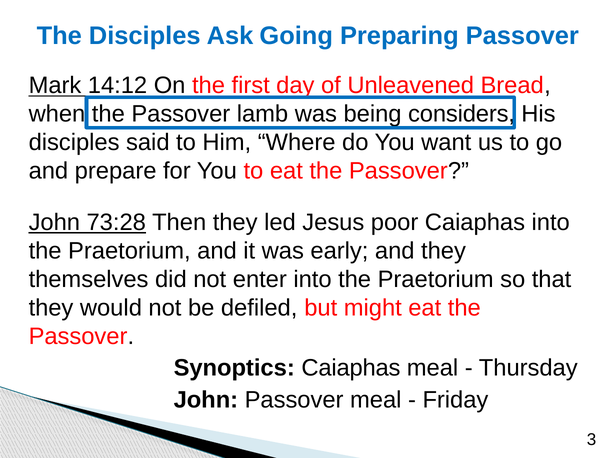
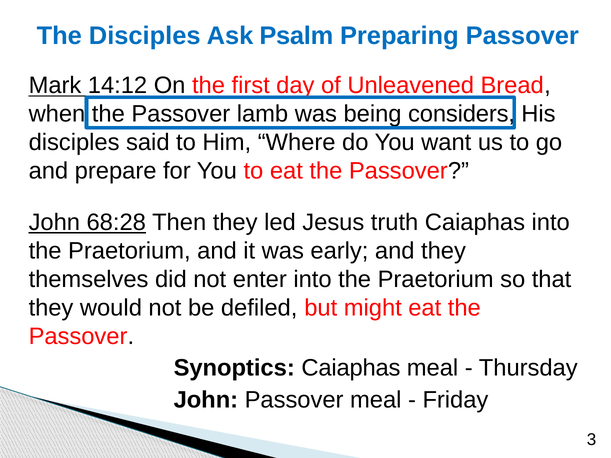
Going: Going -> Psalm (296, 36)
73:28: 73:28 -> 68:28 (116, 223)
poor: poor -> truth (395, 223)
